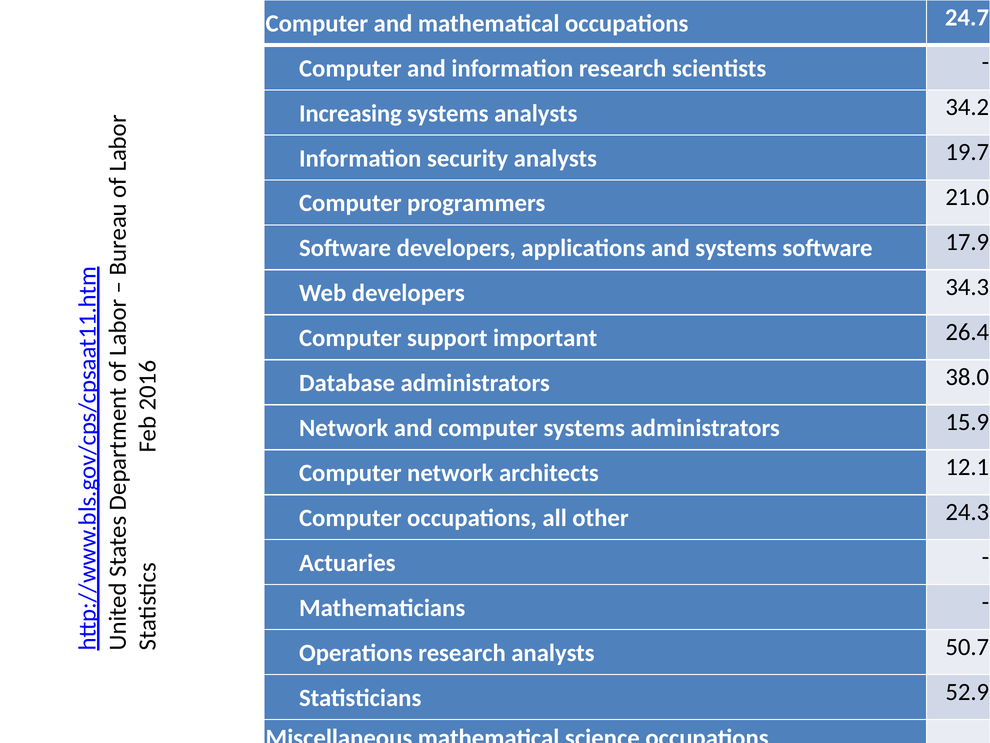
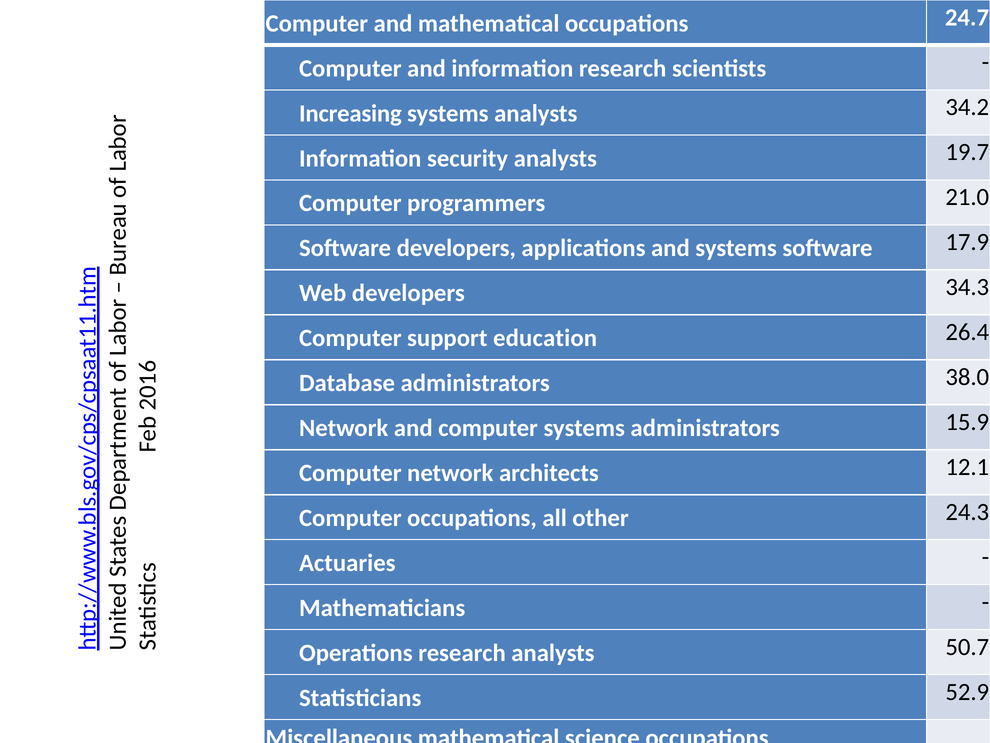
important: important -> education (545, 338)
